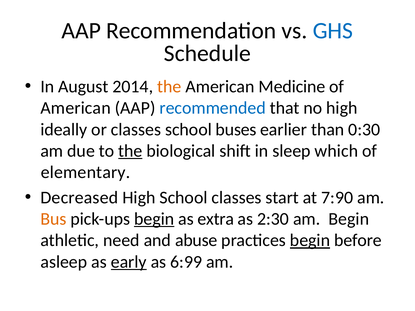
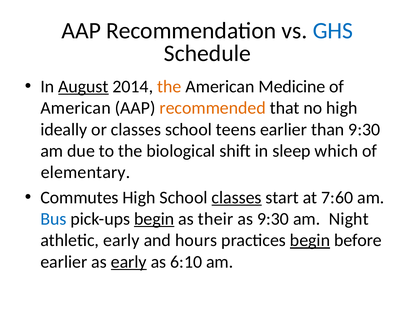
August underline: none -> present (83, 87)
recommended colour: blue -> orange (213, 108)
buses: buses -> teens (236, 130)
than 0:30: 0:30 -> 9:30 (364, 130)
the underline: present -> none (130, 151)
Decreased: Decreased -> Commutes (80, 198)
classes underline: none -> present (237, 198)
7:90: 7:90 -> 7:60 (337, 198)
Bus colour: orange -> blue (53, 219)
extra: extra -> their (216, 219)
as 2:30: 2:30 -> 9:30 (273, 219)
am Begin: Begin -> Night (349, 219)
athletic need: need -> early (121, 241)
abuse: abuse -> hours (196, 241)
asleep: asleep -> earlier (64, 262)
6:99: 6:99 -> 6:10 (186, 262)
